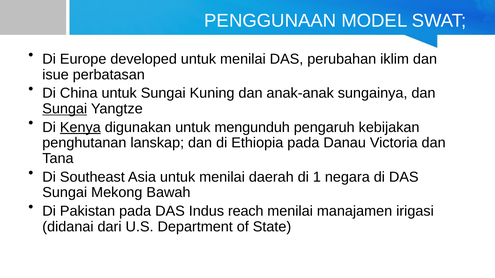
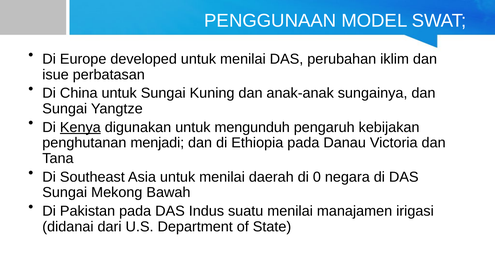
Sungai underline: present -> none (65, 109)
lanskap: lanskap -> menjadi (157, 143)
1: 1 -> 0 (317, 177)
reach: reach -> suatu (246, 211)
